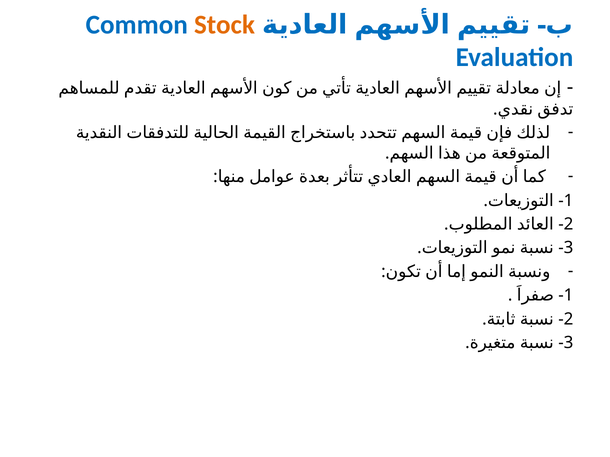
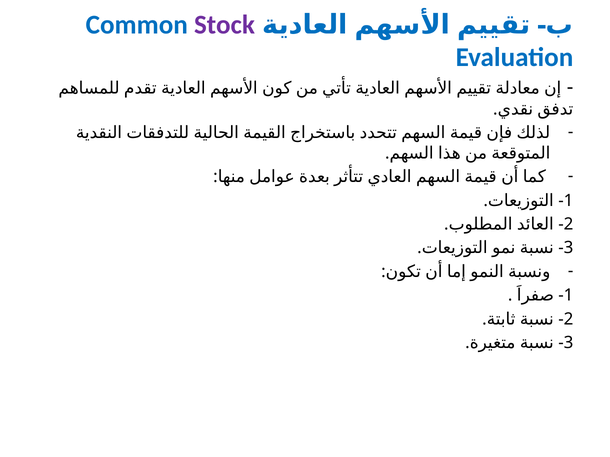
Stock colour: orange -> purple (224, 25)
